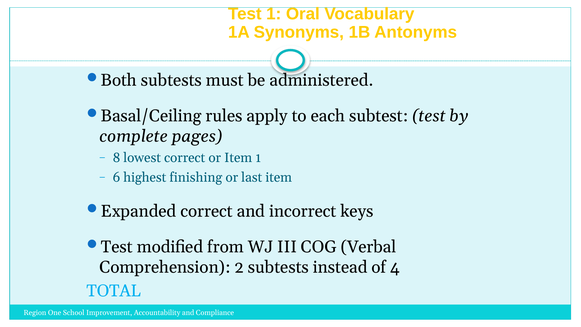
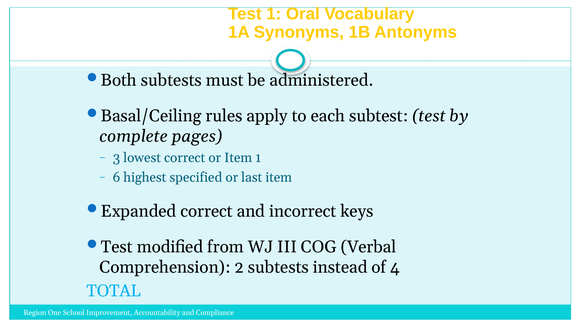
8: 8 -> 3 (116, 158)
finishing: finishing -> specified (196, 177)
